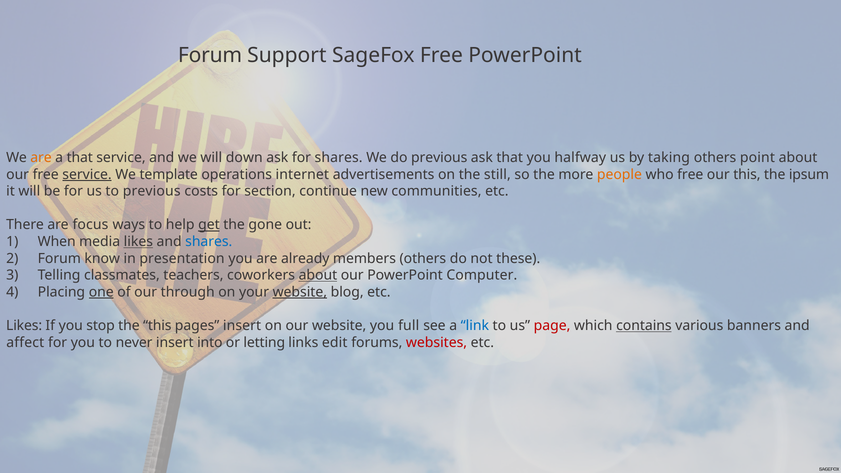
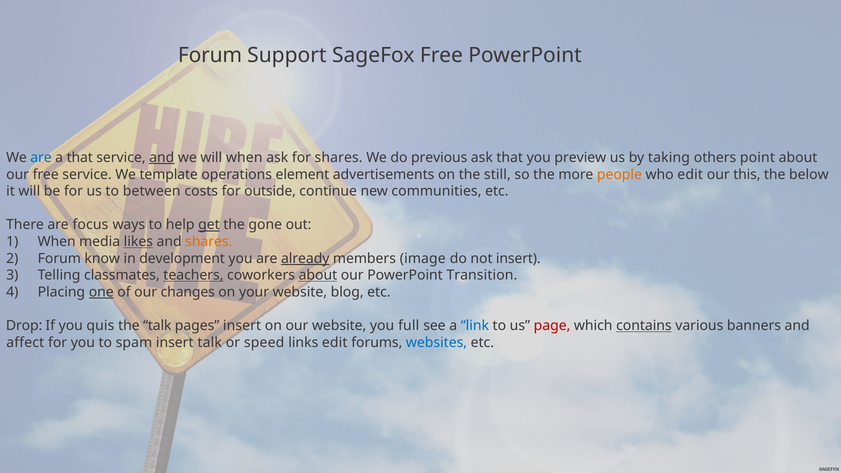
are colour: orange -> blue (41, 158)
and underline: none -> present (162, 158)
will down: down -> when (244, 158)
halfway: halfway -> preview (580, 158)
service underline: present -> none (87, 174)
internet: internet -> element (302, 174)
who free: free -> edit (690, 174)
ipsum: ipsum -> below (809, 174)
to previous: previous -> between (152, 191)
section: section -> outside (270, 191)
shares colour: blue -> orange (209, 242)
presentation: presentation -> development (182, 259)
already underline: none -> present (305, 259)
members others: others -> image (423, 259)
not these: these -> insert (518, 259)
teachers underline: none -> present (193, 275)
Computer: Computer -> Transition (482, 275)
through: through -> changes (188, 292)
website underline: present -> none (300, 292)
Likes: Likes -> Drop (24, 326)
stop: stop -> quis (100, 326)
the this: this -> talk (157, 326)
never: never -> spam (134, 343)
insert into: into -> talk (210, 343)
letting: letting -> speed (264, 343)
websites colour: red -> blue (437, 343)
